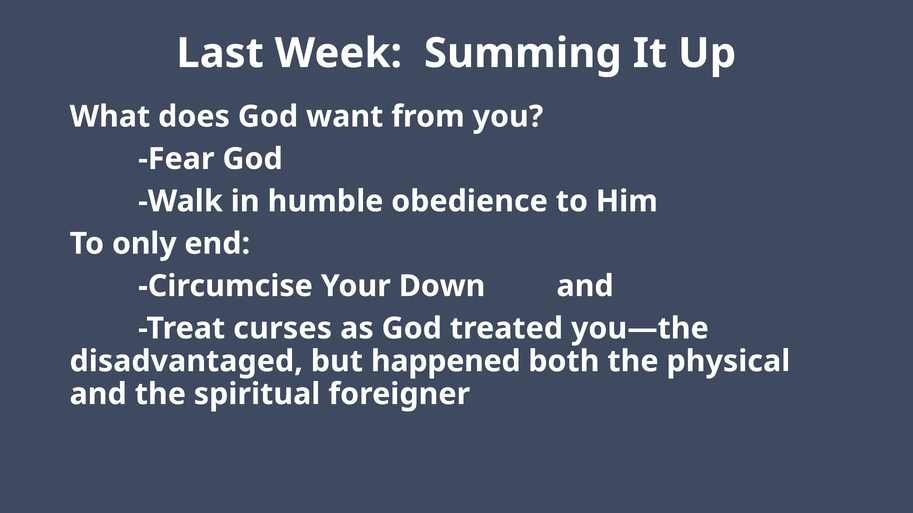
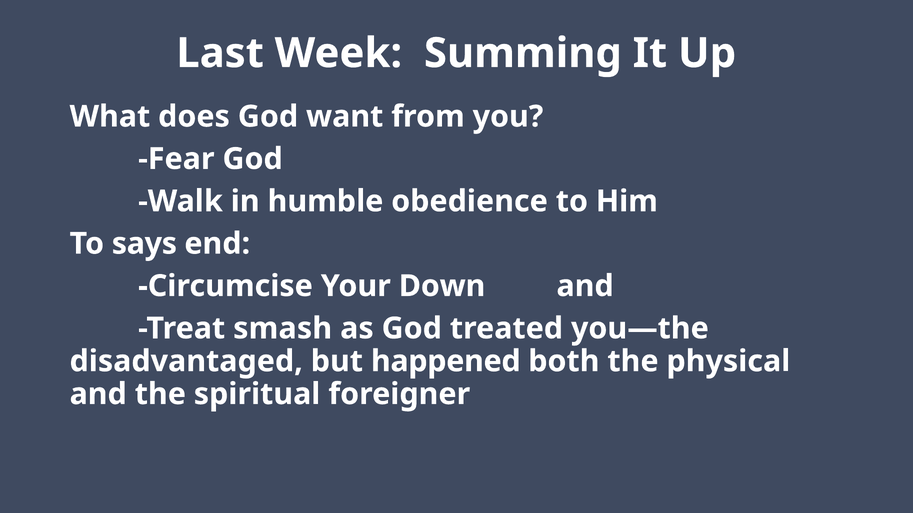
only: only -> says (144, 244)
curses: curses -> smash (283, 329)
